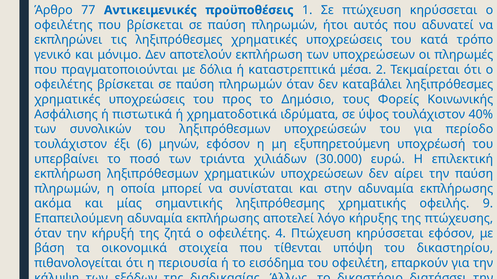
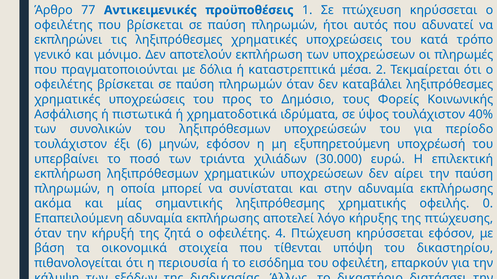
9: 9 -> 0 (488, 204)
